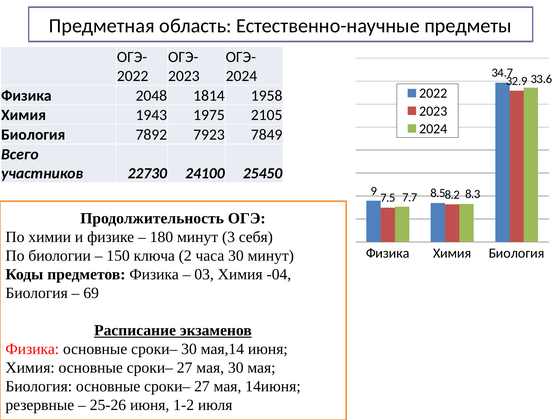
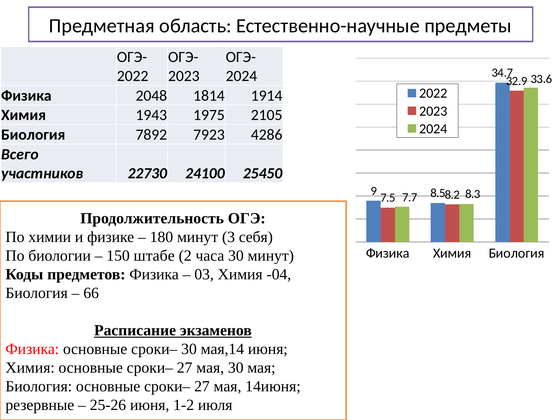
1958: 1958 -> 1914 (267, 96)
7849: 7849 -> 4286 (267, 135)
ключа: ключа -> штабе (154, 256)
69: 69 -> 66 (91, 293)
